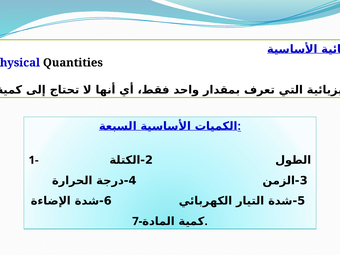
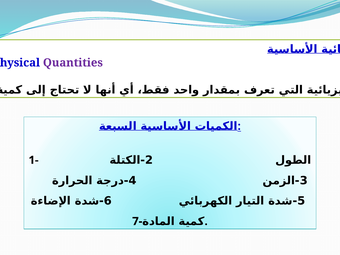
Quantities colour: black -> purple (73, 63)
